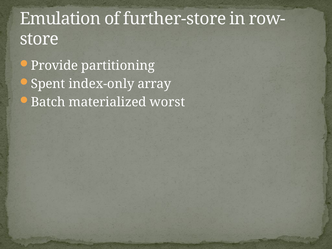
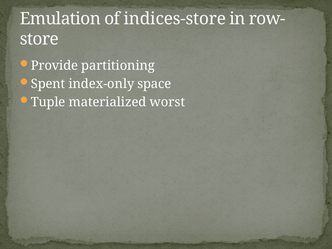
further-store: further-store -> indices-store (175, 19)
array: array -> space (154, 84)
Batch: Batch -> Tuple (48, 102)
